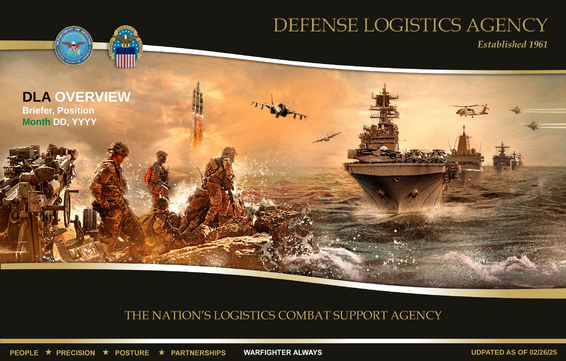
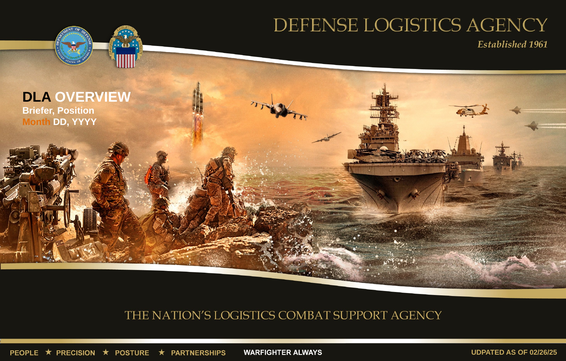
Month colour: green -> orange (36, 122)
